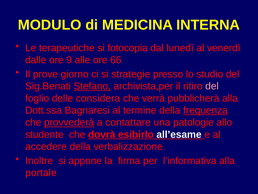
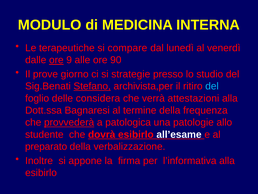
fotocopia: fotocopia -> compare (127, 48)
ore underline: none -> present (56, 60)
66: 66 -> 90 (116, 60)
del colour: pink -> light blue (212, 86)
pubblicherà: pubblicherà -> attestazioni (193, 98)
frequenza underline: present -> none (205, 110)
contattare: contattare -> patologica (128, 122)
accedere: accedere -> preparato (46, 146)
portale: portale -> esibirlo (41, 172)
